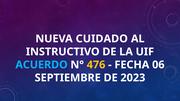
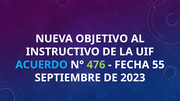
CUIDADO: CUIDADO -> OBJETIVO (102, 39)
476 colour: yellow -> light green (96, 65)
06: 06 -> 55 (158, 65)
